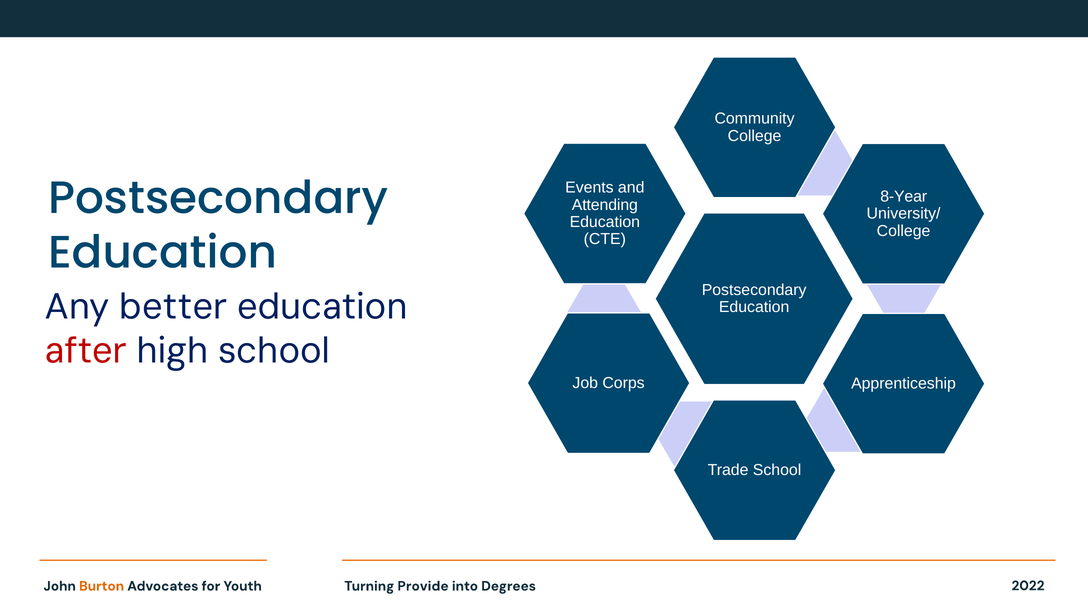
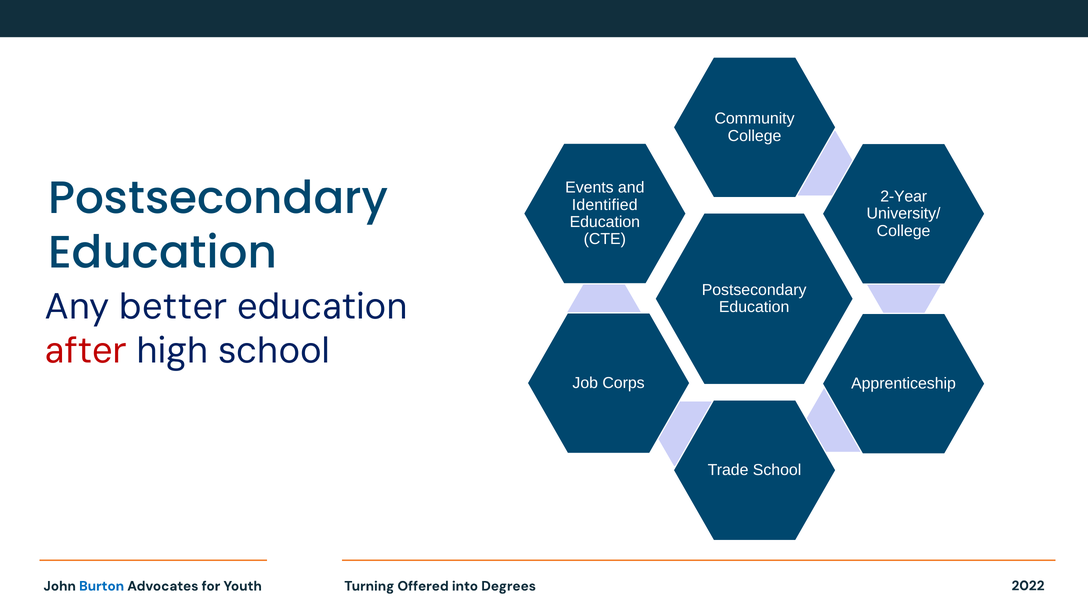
8-Year: 8-Year -> 2-Year (904, 197)
Attending: Attending -> Identified (605, 205)
Burton colour: orange -> blue (102, 586)
Provide: Provide -> Offered (423, 586)
